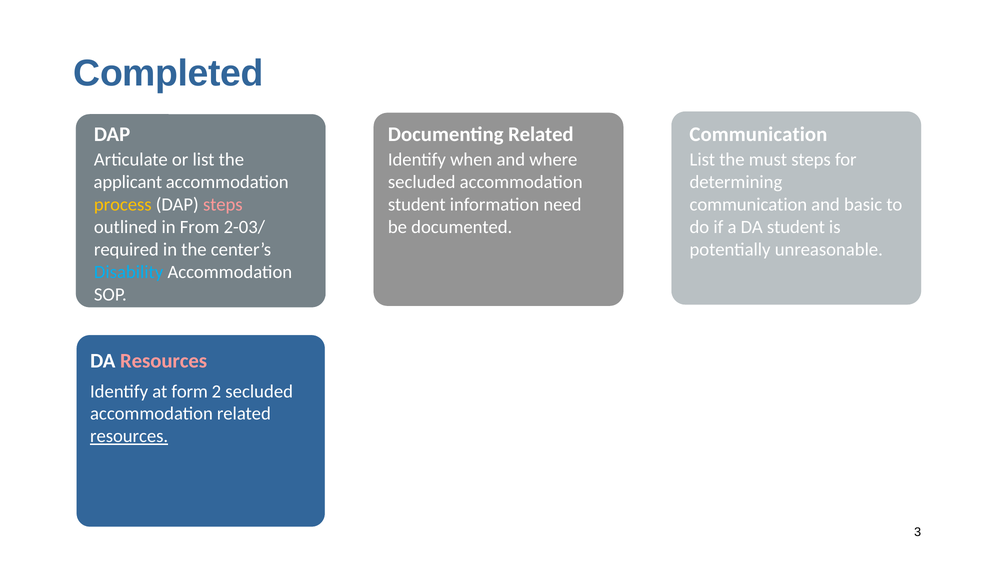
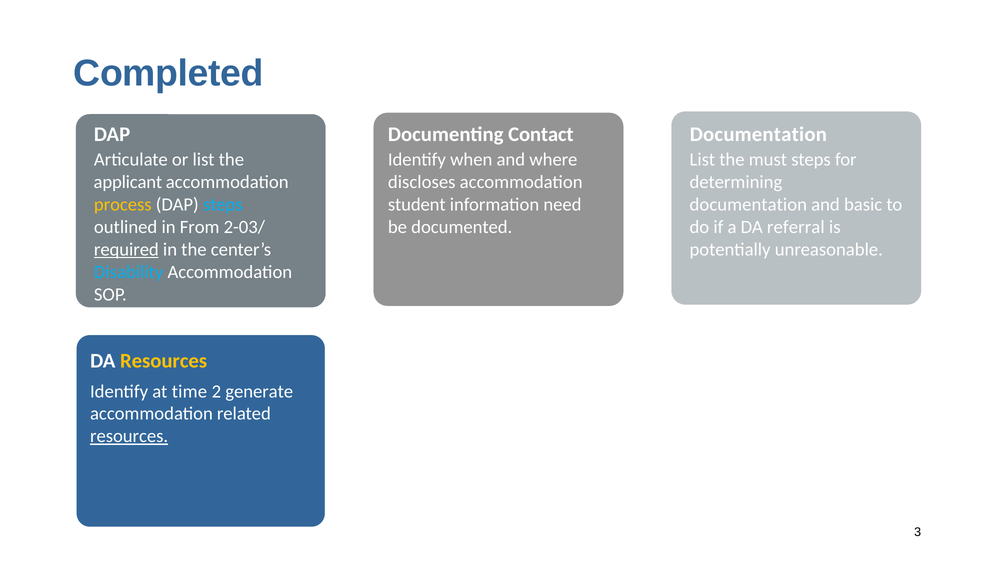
Documenting Related: Related -> Contact (541, 134)
Communication: Communication -> Documentation (758, 134)
secluded: secluded -> discloses (422, 182)
steps colour: pink -> light blue (223, 205)
communication: communication -> documentation (748, 205)
DA student: student -> referral (796, 227)
required underline: none -> present (126, 249)
Resources colour: pink -> yellow (164, 361)
form: form -> time (189, 391)
2 secluded: secluded -> generate (259, 391)
